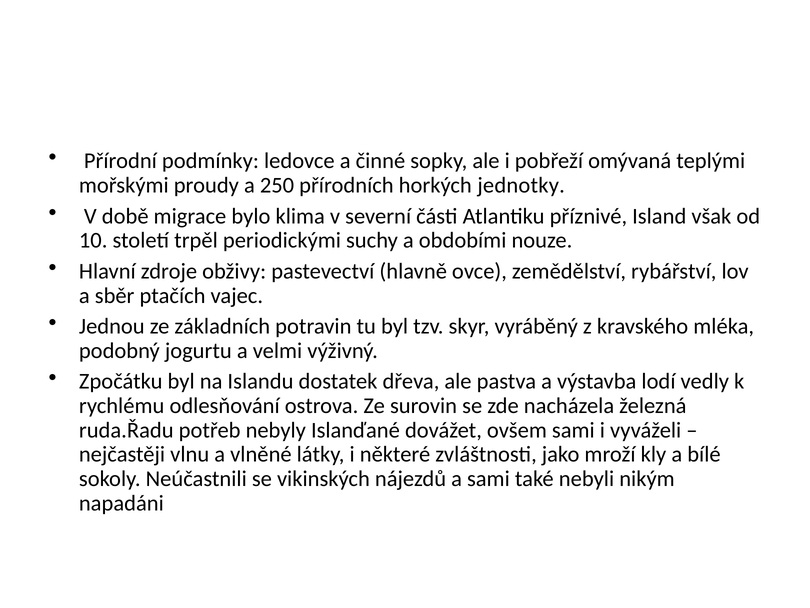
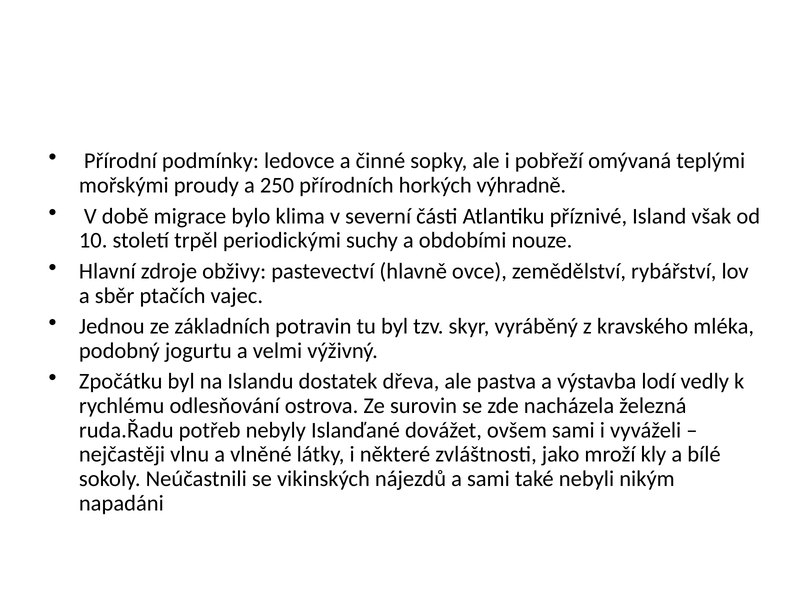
jednotky: jednotky -> výhradně (521, 185)
